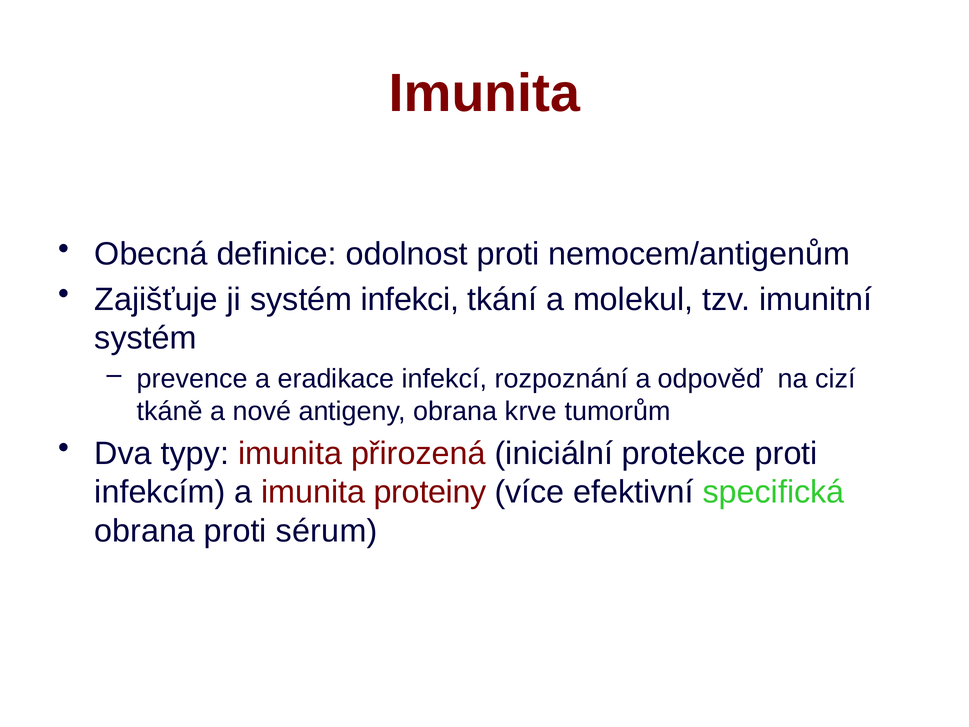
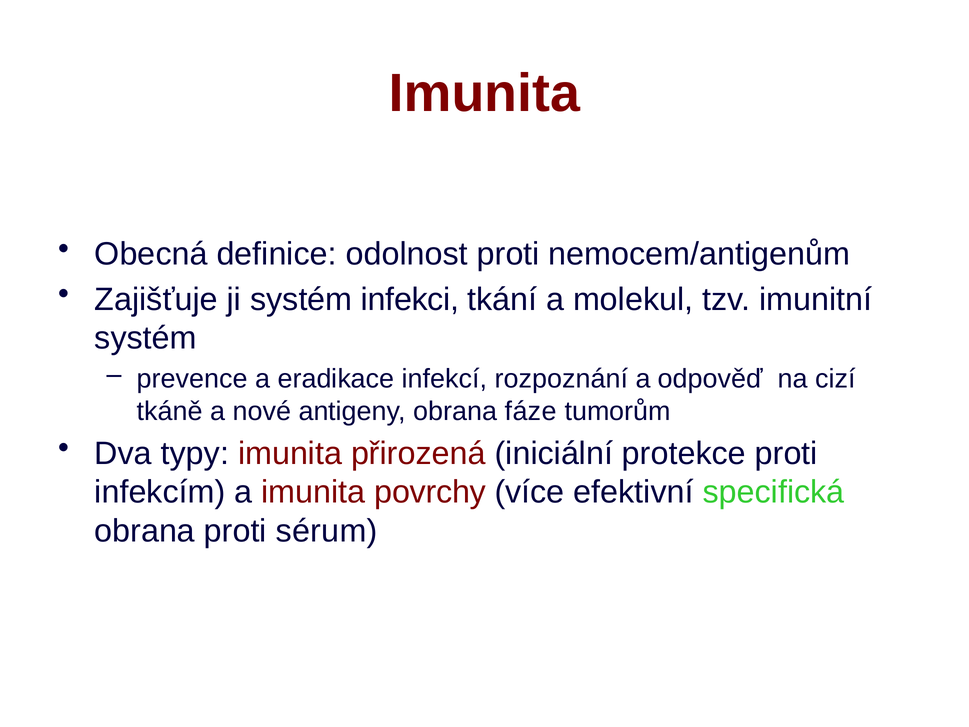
krve: krve -> fáze (531, 411)
proteiny: proteiny -> povrchy (430, 492)
